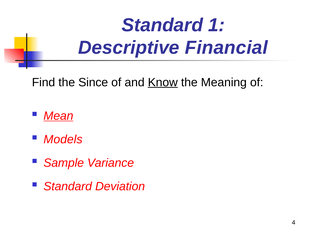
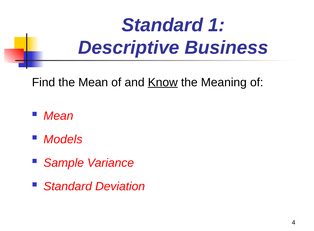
Financial: Financial -> Business (226, 48)
the Since: Since -> Mean (93, 82)
Mean underline: present -> none (58, 116)
